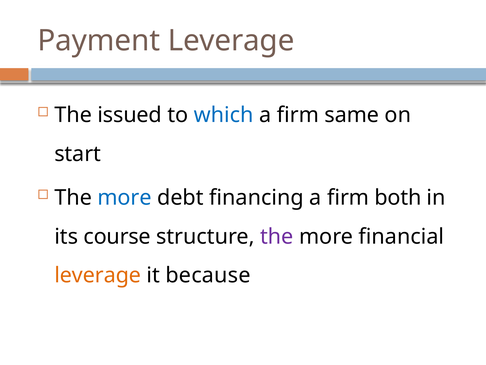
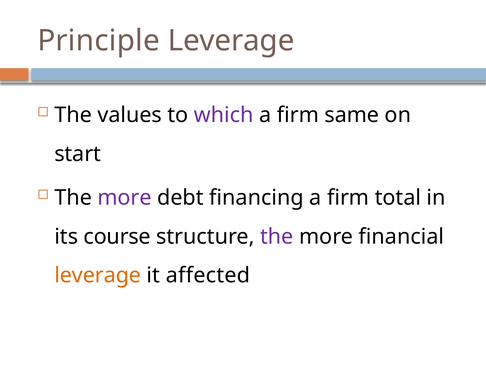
Payment: Payment -> Principle (99, 41)
issued: issued -> values (130, 115)
which colour: blue -> purple (224, 115)
more colour: blue -> purple (125, 197)
both: both -> total (398, 197)
because: because -> affected (208, 275)
